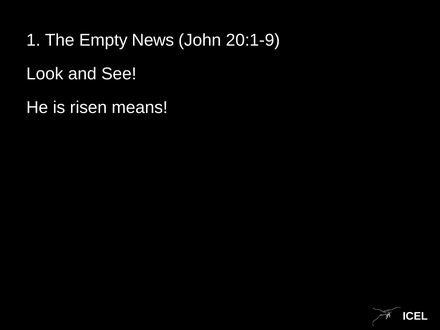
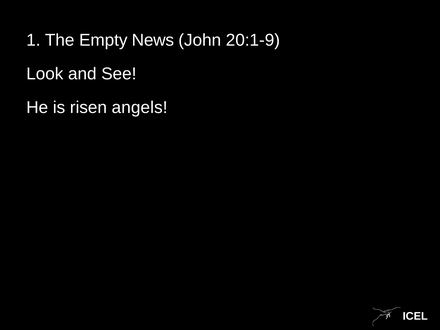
means: means -> angels (140, 108)
